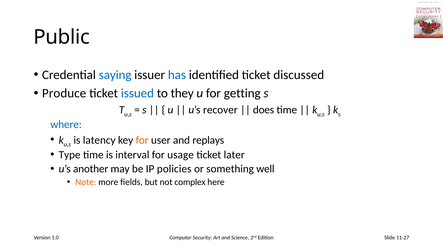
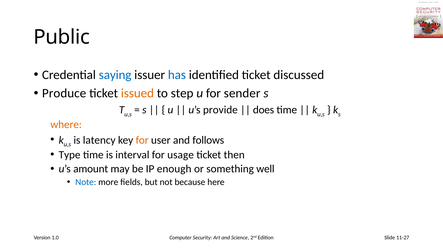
issued colour: blue -> orange (137, 93)
they: they -> step (182, 93)
getting: getting -> sender (242, 93)
recover: recover -> provide (220, 110)
where colour: blue -> orange (66, 125)
replays: replays -> follows (208, 140)
later: later -> then (234, 155)
another: another -> amount (91, 169)
policies: policies -> enough (174, 169)
Note colour: orange -> blue (86, 182)
complex: complex -> because (190, 182)
